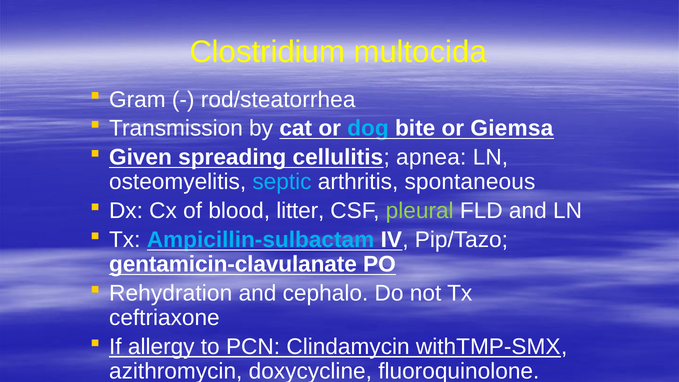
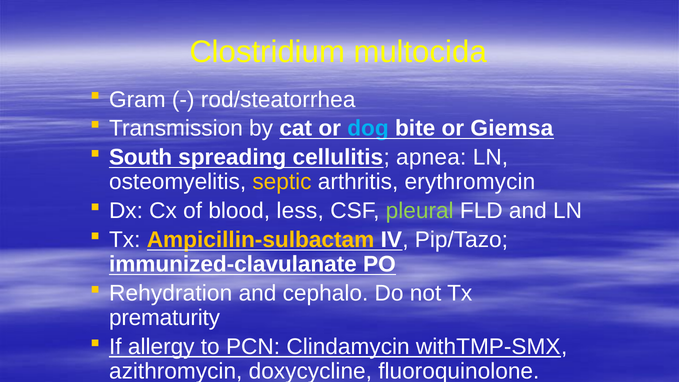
Given: Given -> South (141, 157)
septic colour: light blue -> yellow (282, 182)
spontaneous: spontaneous -> erythromycin (470, 182)
litter: litter -> less (300, 211)
Ampicillin-sulbactam colour: light blue -> yellow (261, 240)
gentamicin-clavulanate: gentamicin-clavulanate -> immunized-clavulanate (233, 264)
ceftriaxone: ceftriaxone -> prematurity (165, 318)
